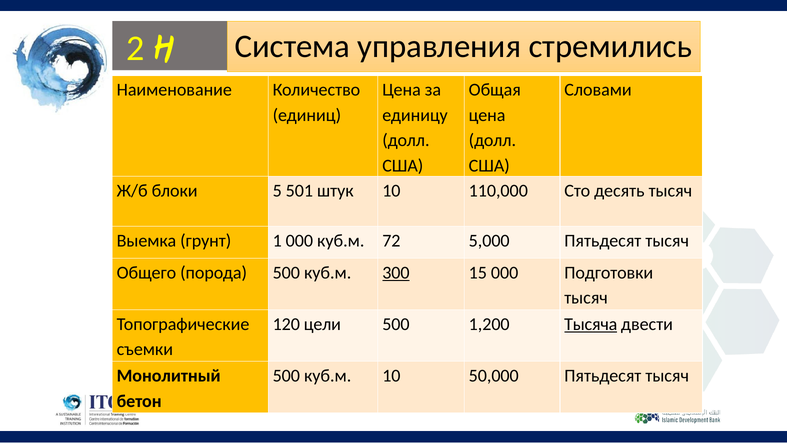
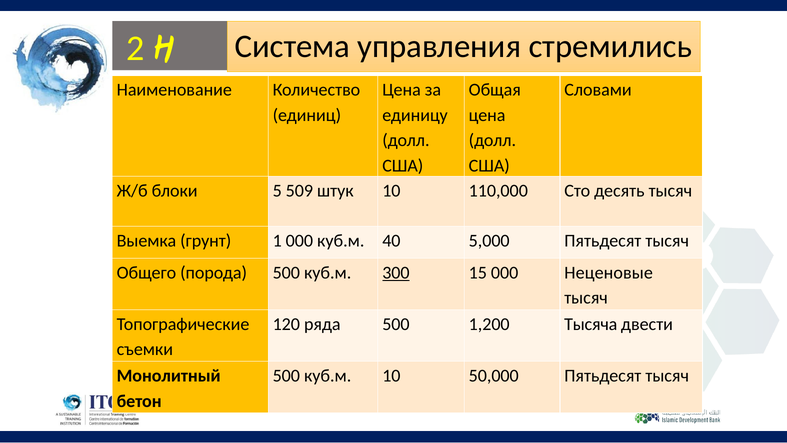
501: 501 -> 509 (299, 191)
72: 72 -> 40 (391, 240)
Подготовки: Подготовки -> Неценовые (609, 272)
цели: цели -> ряда (322, 324)
Тысяча underline: present -> none (591, 324)
